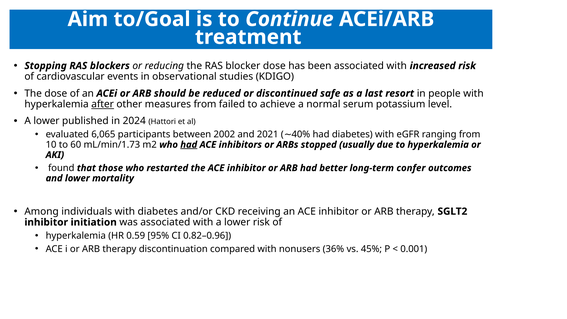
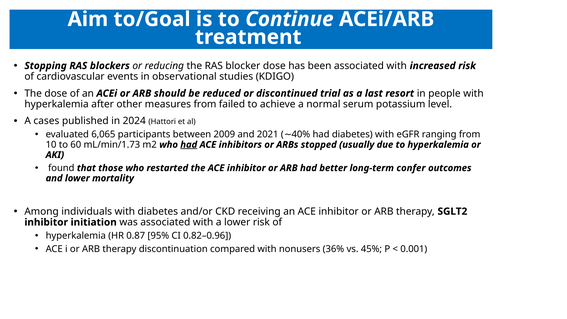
safe: safe -> trial (330, 93)
after underline: present -> none (103, 104)
lower: lower -> cases (46, 121)
2002: 2002 -> 2009 (224, 134)
0.59: 0.59 -> 0.87 (136, 236)
